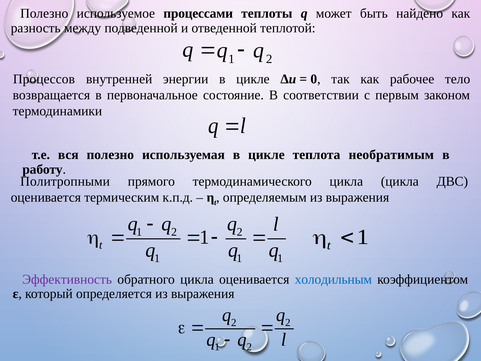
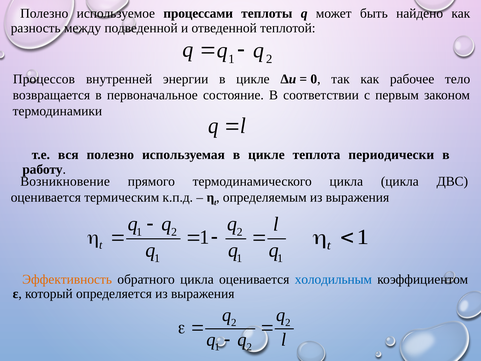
необратимым: необратимым -> периодически (391, 155)
Политропными: Политропными -> Возникновение (65, 181)
Эффективность colour: purple -> orange (67, 279)
